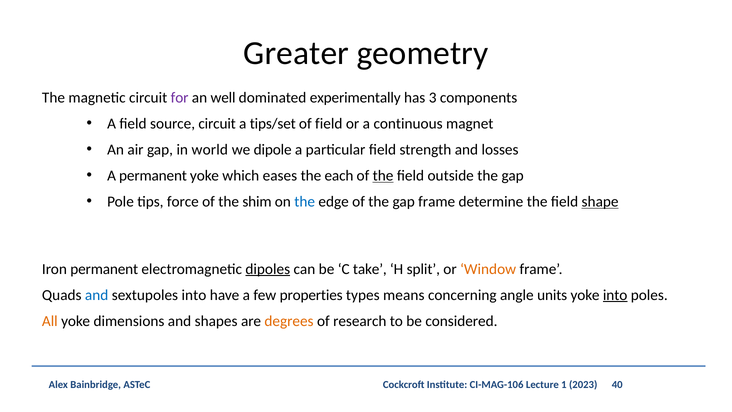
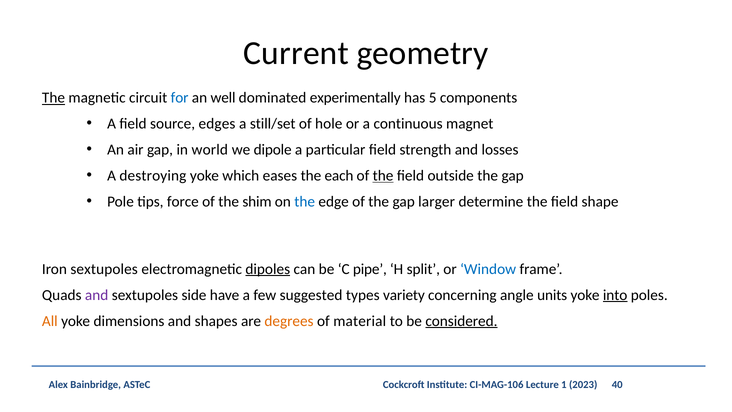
Greater: Greater -> Current (296, 53)
The underline: none -> present (53, 98)
for colour: purple -> blue (180, 98)
3: 3 -> 5 (433, 98)
source circuit: circuit -> edges (217, 124)
tips/set: tips/set -> still/set (273, 124)
of field: field -> hole (329, 124)
A permanent: permanent -> destroying (153, 176)
gap frame: frame -> larger (437, 202)
shape underline: present -> none (600, 202)
Iron permanent: permanent -> sextupoles (104, 269)
take: take -> pipe (370, 269)
Window colour: orange -> blue (488, 269)
and colour: blue -> purple (97, 295)
sextupoles into: into -> side (194, 295)
properties: properties -> suggested (311, 295)
means: means -> variety (404, 295)
research: research -> material (360, 321)
considered underline: none -> present (461, 321)
